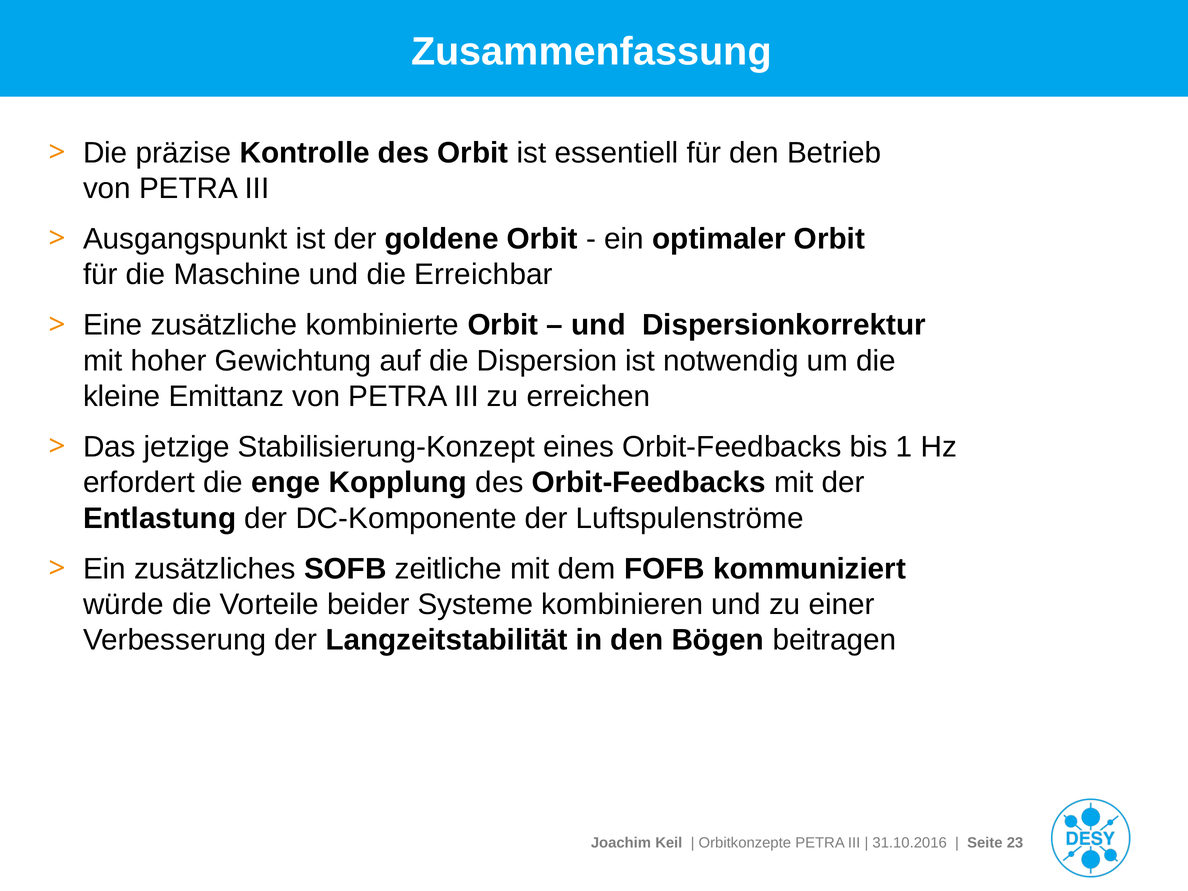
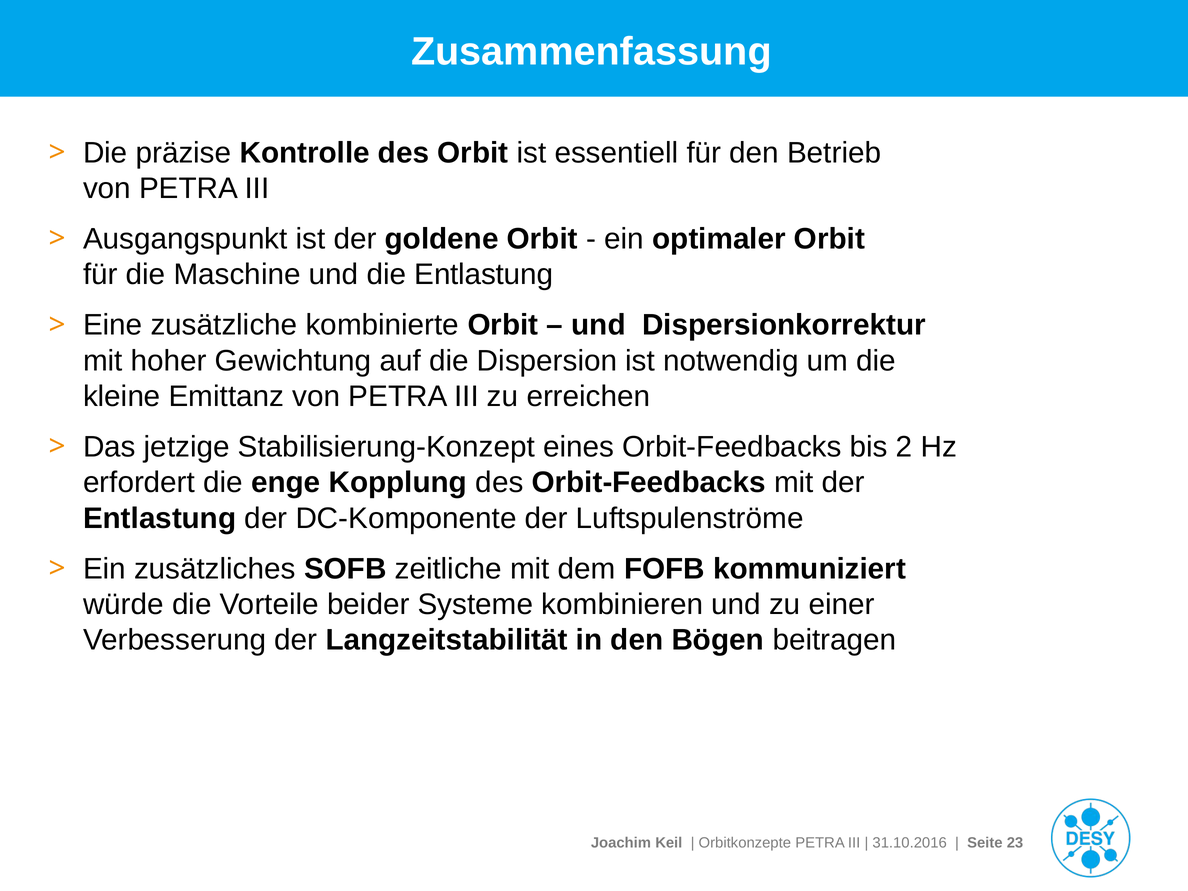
die Erreichbar: Erreichbar -> Entlastung (484, 275)
1: 1 -> 2 (904, 447)
